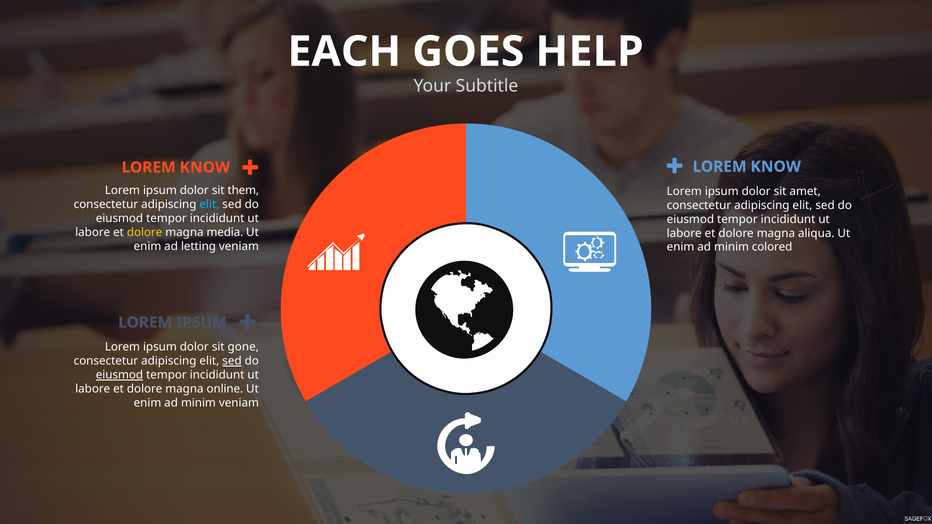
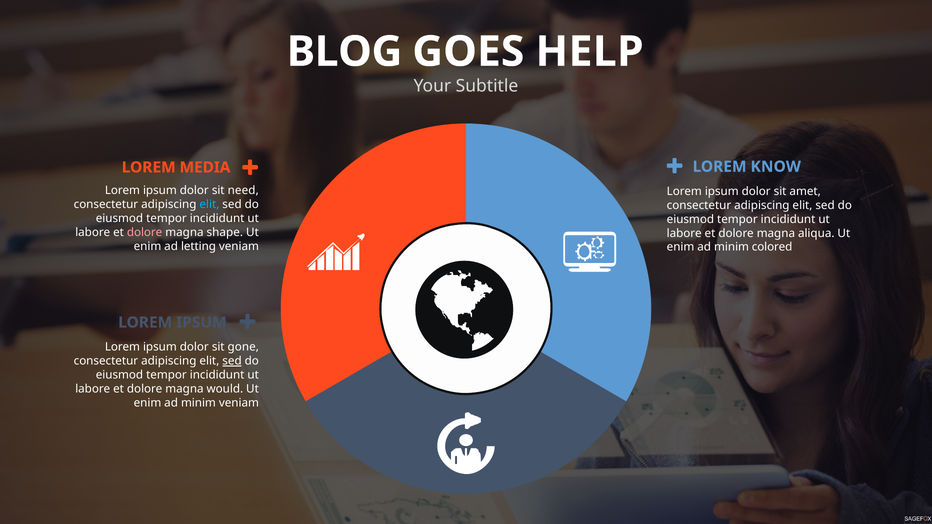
EACH: EACH -> BLOG (345, 52)
KNOW: KNOW -> MEDIA (205, 167)
them: them -> need (243, 191)
dolore colour: yellow -> pink (145, 232)
media: media -> shape (225, 232)
eiusmod underline: present -> none (119, 375)
online: online -> would (225, 389)
